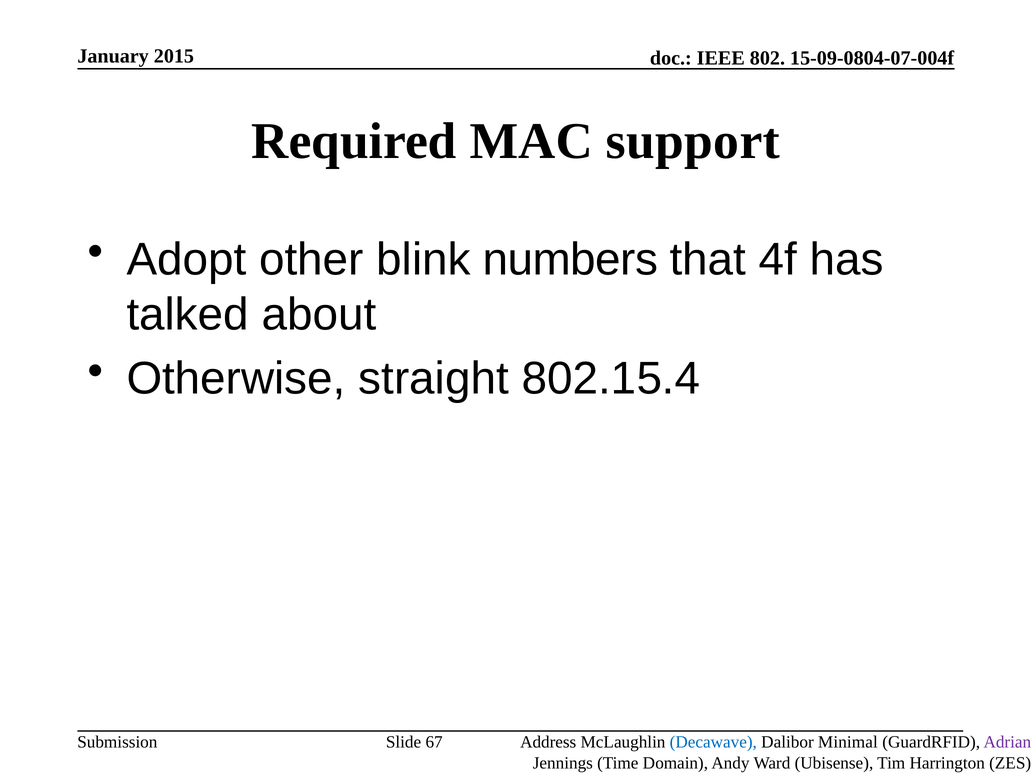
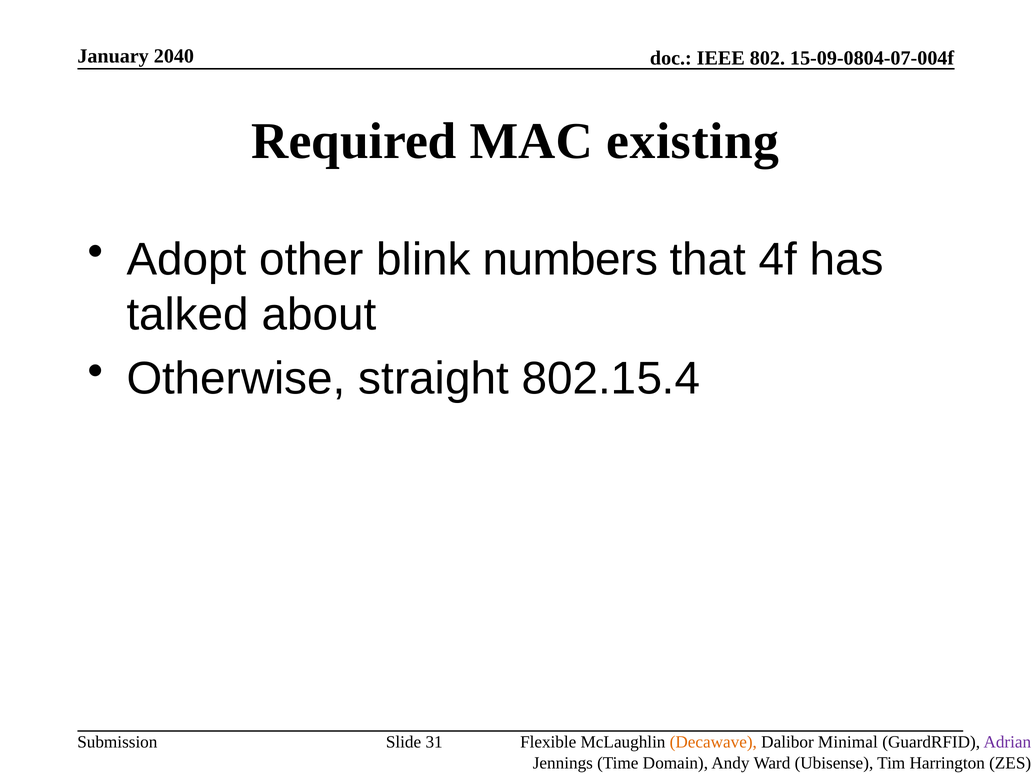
2015: 2015 -> 2040 (174, 56)
support: support -> existing (693, 141)
67: 67 -> 31 (434, 742)
Address: Address -> Flexible (548, 742)
Decawave colour: blue -> orange (713, 742)
